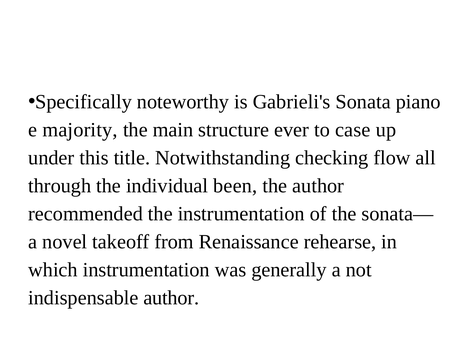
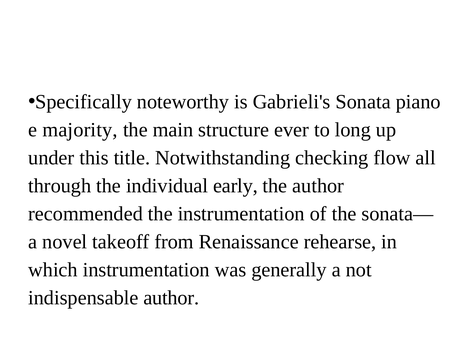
case: case -> long (353, 130)
been: been -> early (235, 186)
